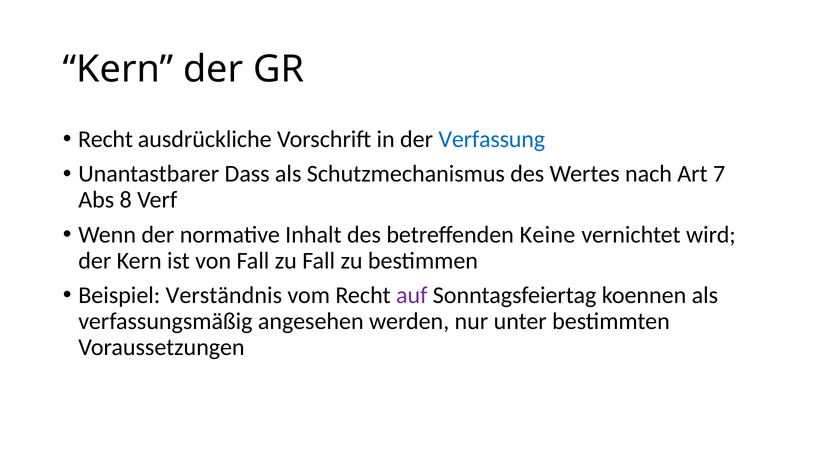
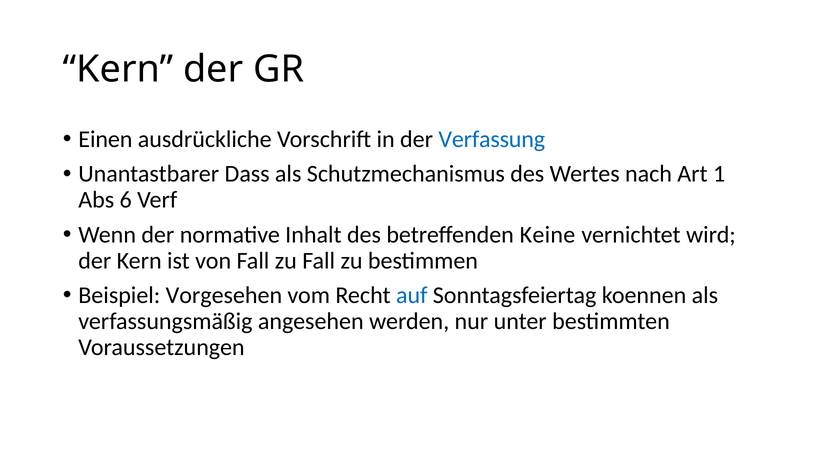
Recht: Recht -> Einen (105, 139)
7: 7 -> 1 (719, 174)
8: 8 -> 6 (126, 200)
Verständnis: Verständnis -> Vorgesehen (224, 295)
auf colour: purple -> blue (412, 295)
